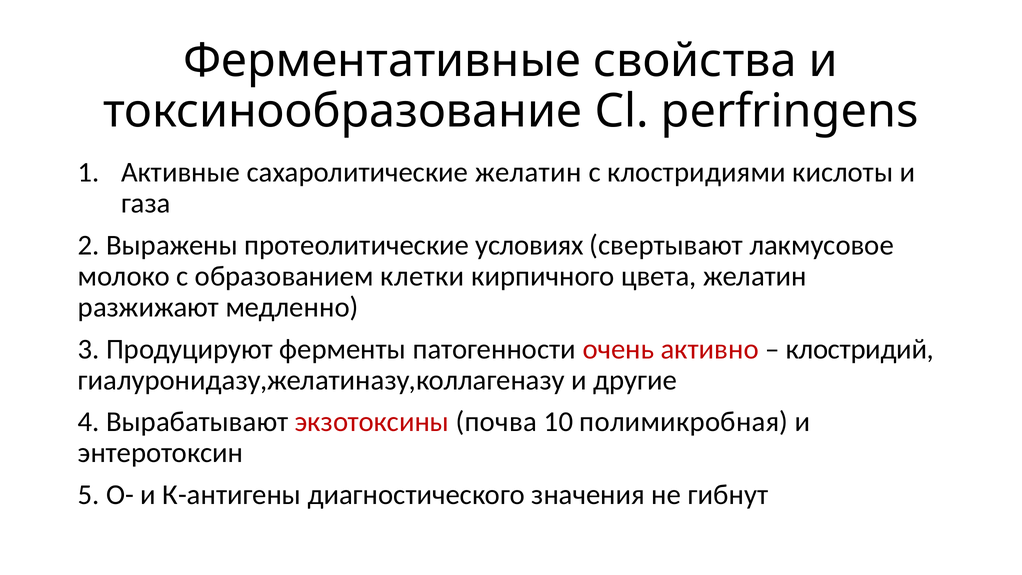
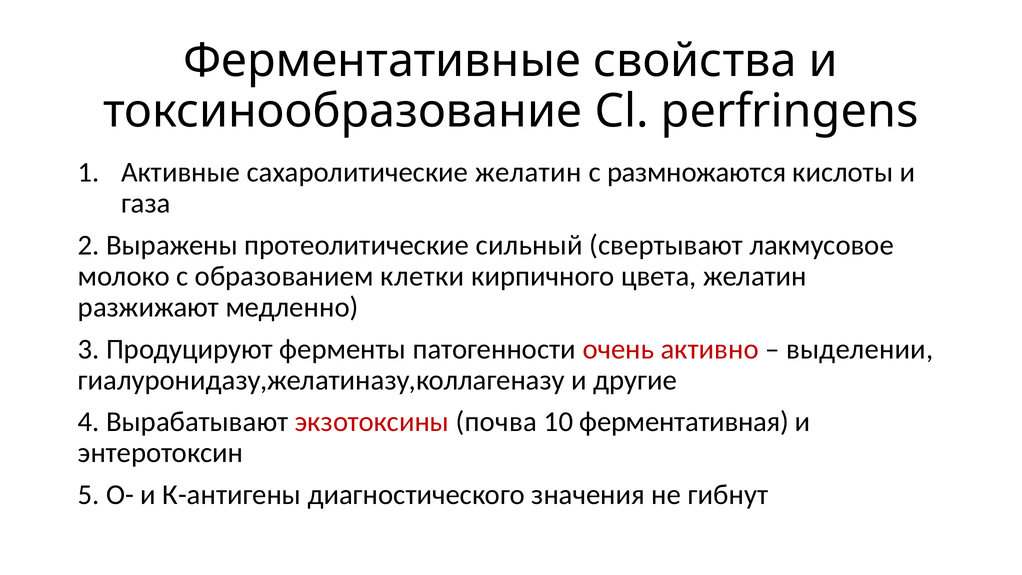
клостридиями: клостридиями -> размножаются (697, 172)
условиях: условиях -> сильный (529, 245)
клостридий: клостридий -> выделении (860, 349)
полимикробная: полимикробная -> ферментативная (684, 422)
